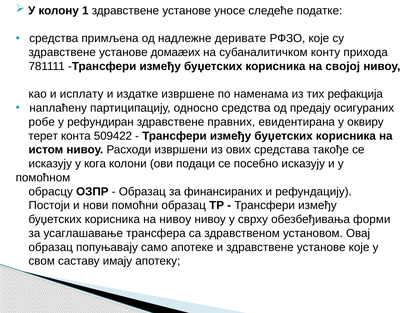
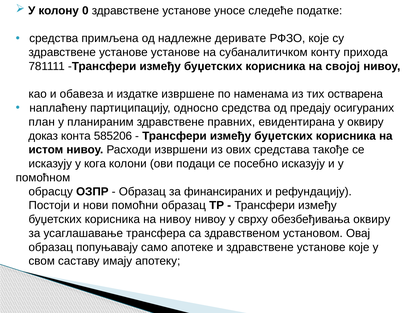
1: 1 -> 0 (85, 11)
домаæих: домаæих -> установe (175, 52)
исплату: исплату -> обавеза (82, 94)
рефакција: рефакција -> остварена (355, 94)
робе: робе -> план (42, 122)
рефундиран: рефундиран -> планираним (100, 122)
терет: терет -> доказ (43, 136)
509422: 509422 -> 585206 (113, 136)
обезбеђивања форми: форми -> оквиру (372, 220)
